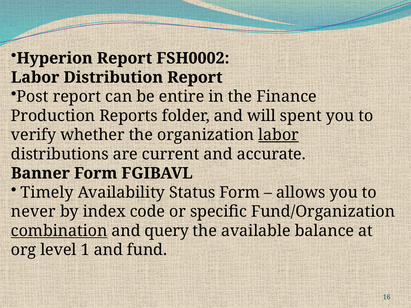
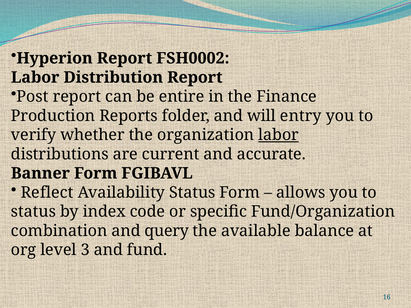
spent: spent -> entry (301, 116)
Timely: Timely -> Reflect (47, 193)
never: never -> status (33, 212)
combination underline: present -> none (59, 231)
1: 1 -> 3 (85, 250)
